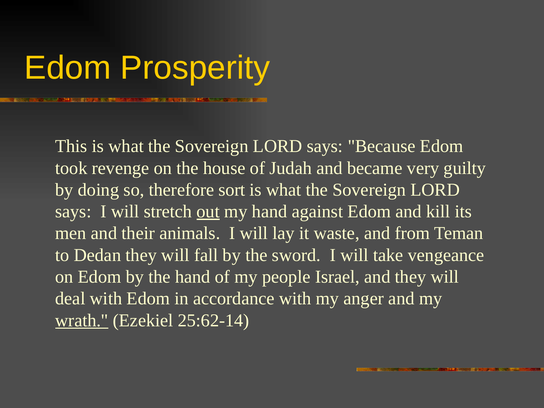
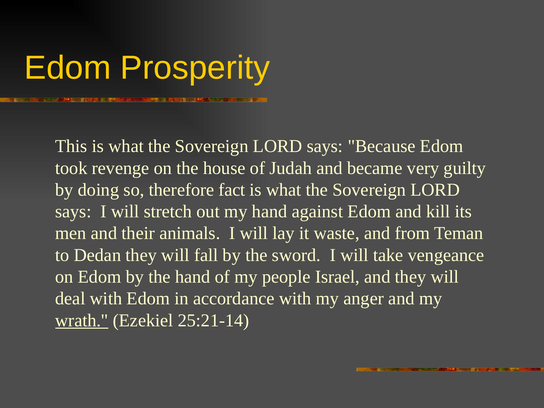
sort: sort -> fact (232, 190)
out underline: present -> none (208, 212)
25:62-14: 25:62-14 -> 25:21-14 (214, 320)
